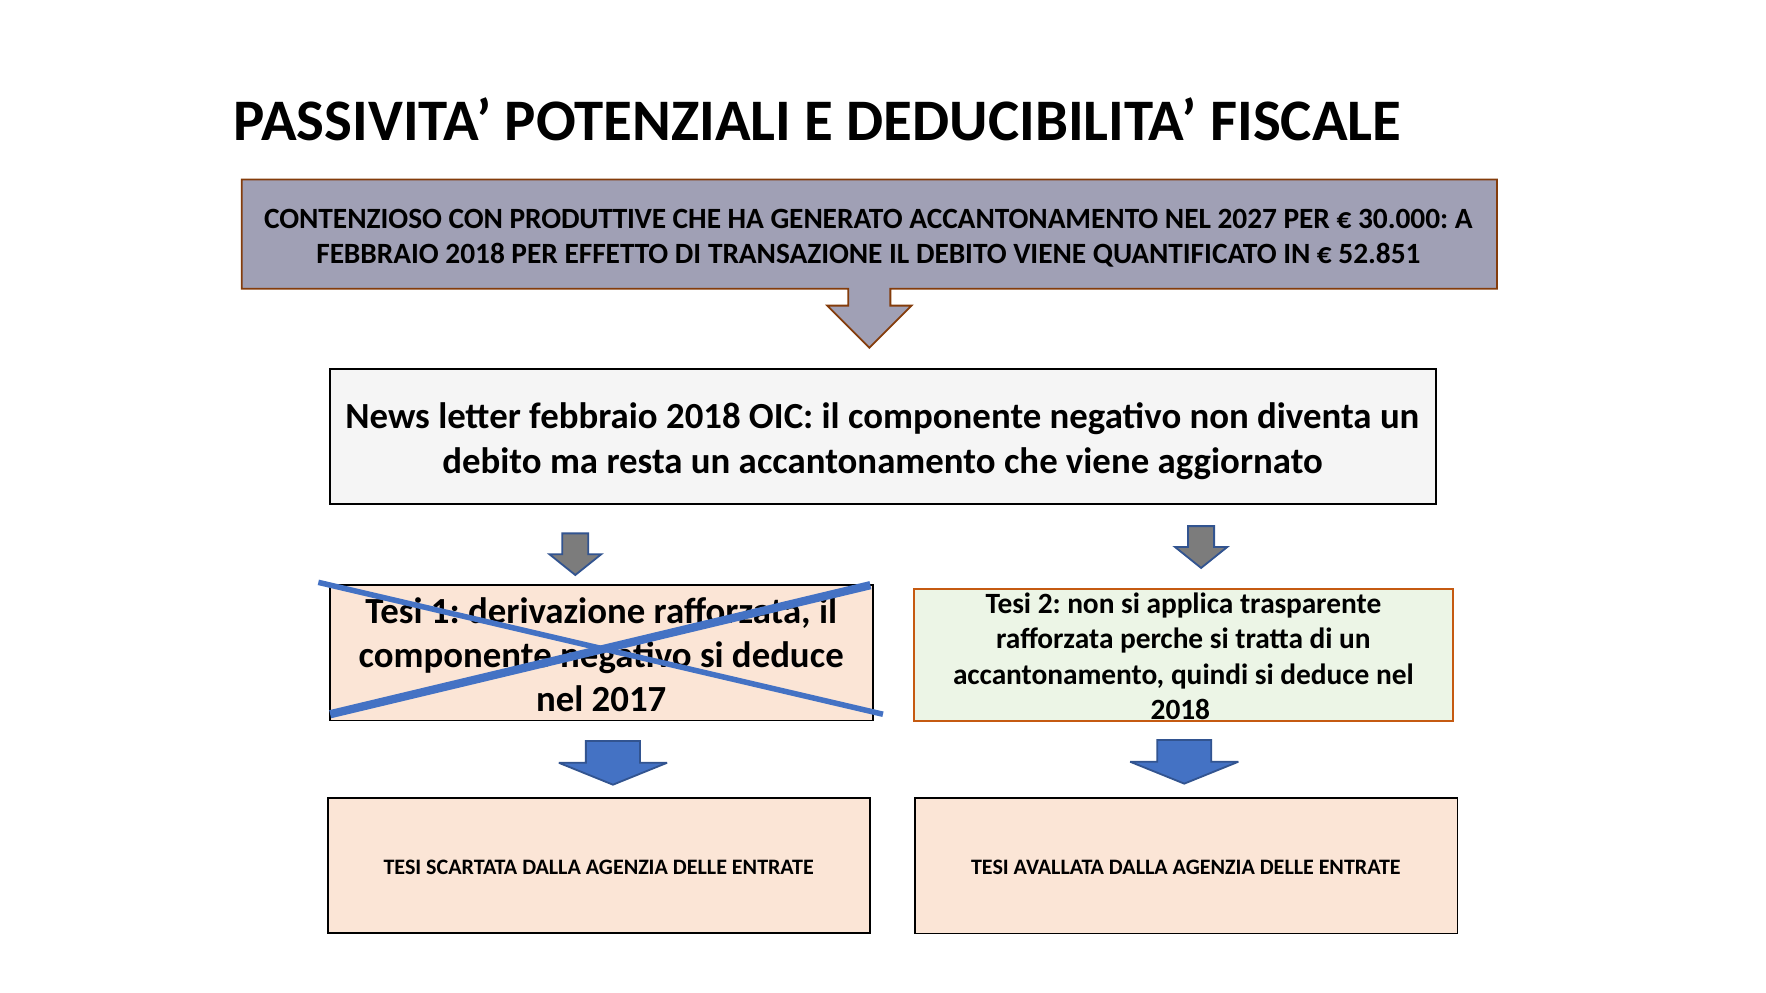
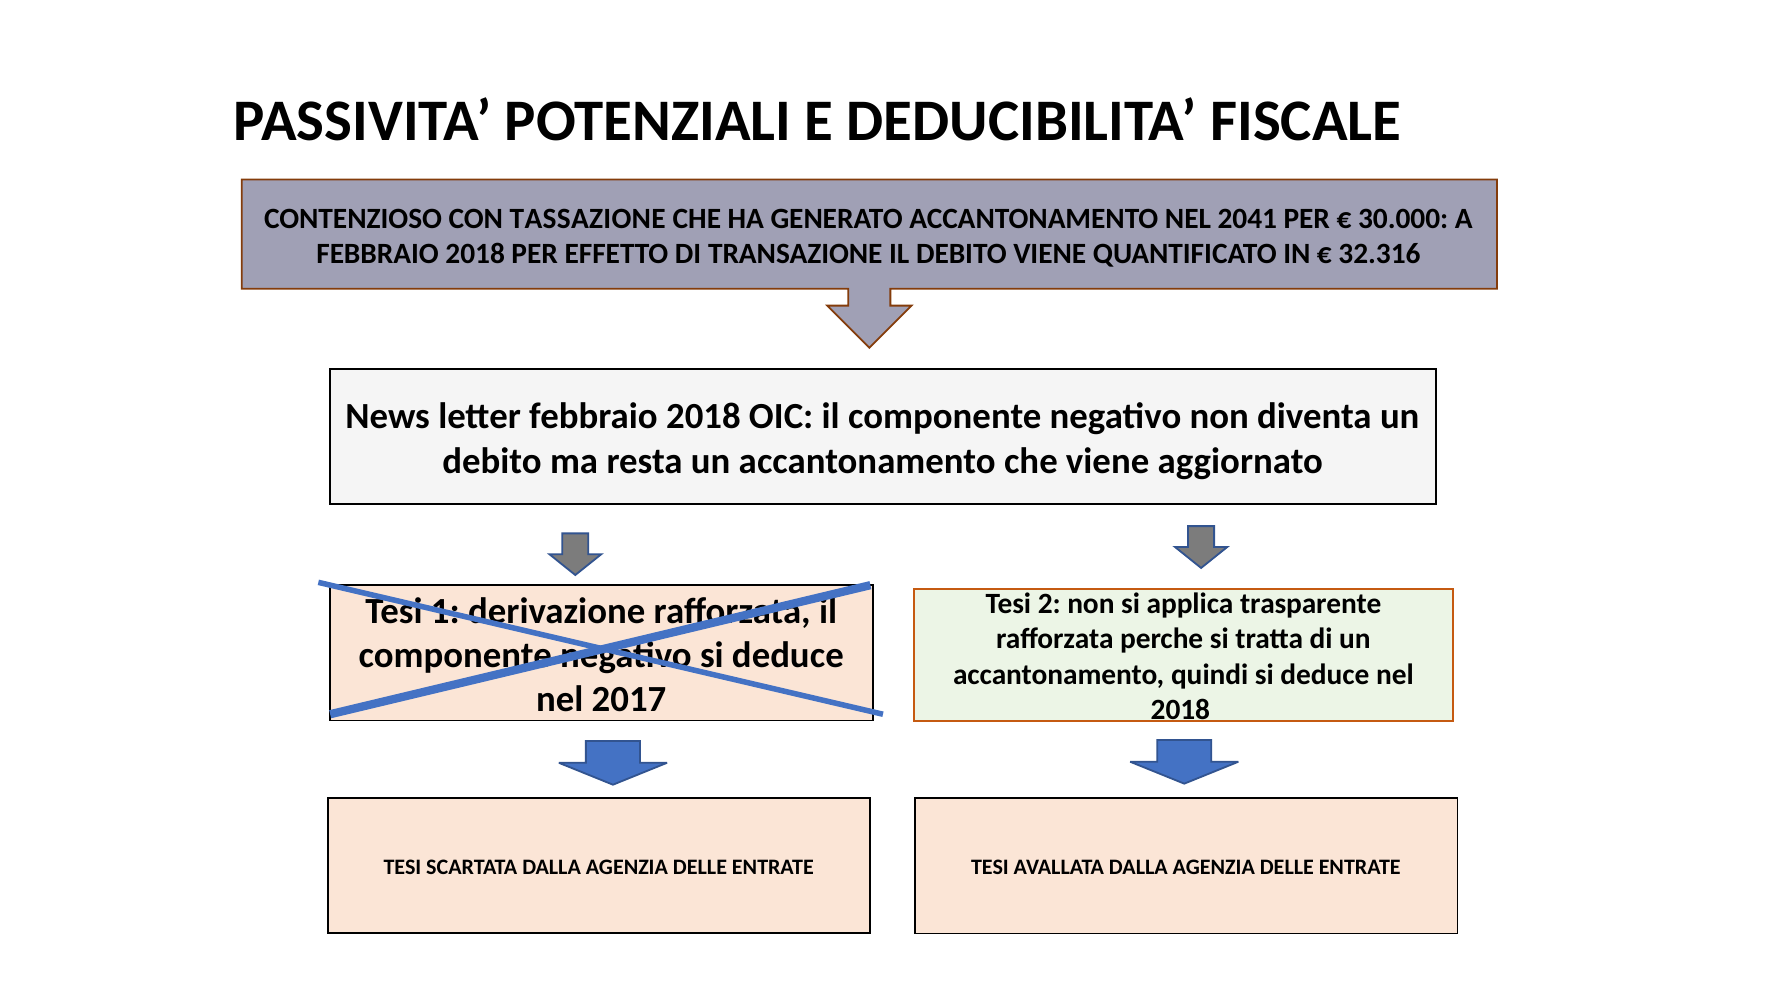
PRODUTTIVE: PRODUTTIVE -> TASSAZIONE (588, 219)
2027: 2027 -> 2041 (1247, 219)
52.851: 52.851 -> 32.316 (1380, 254)
